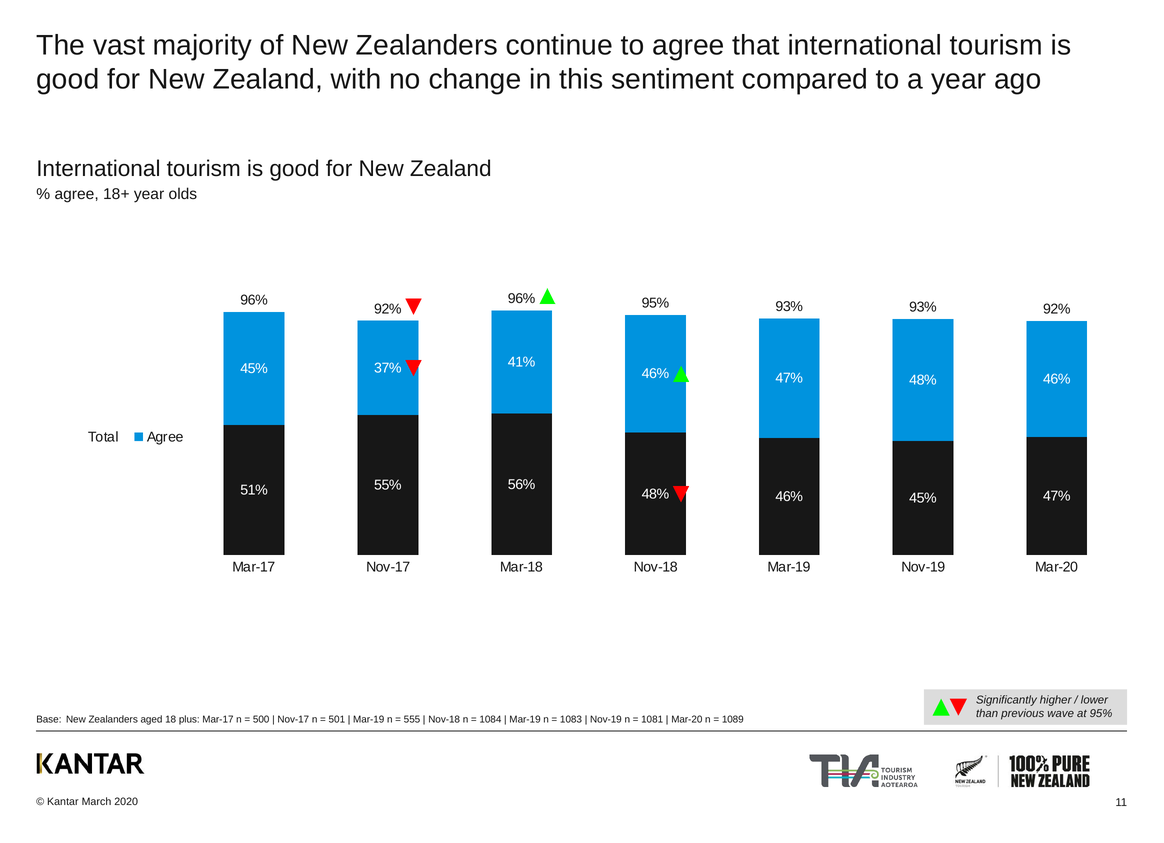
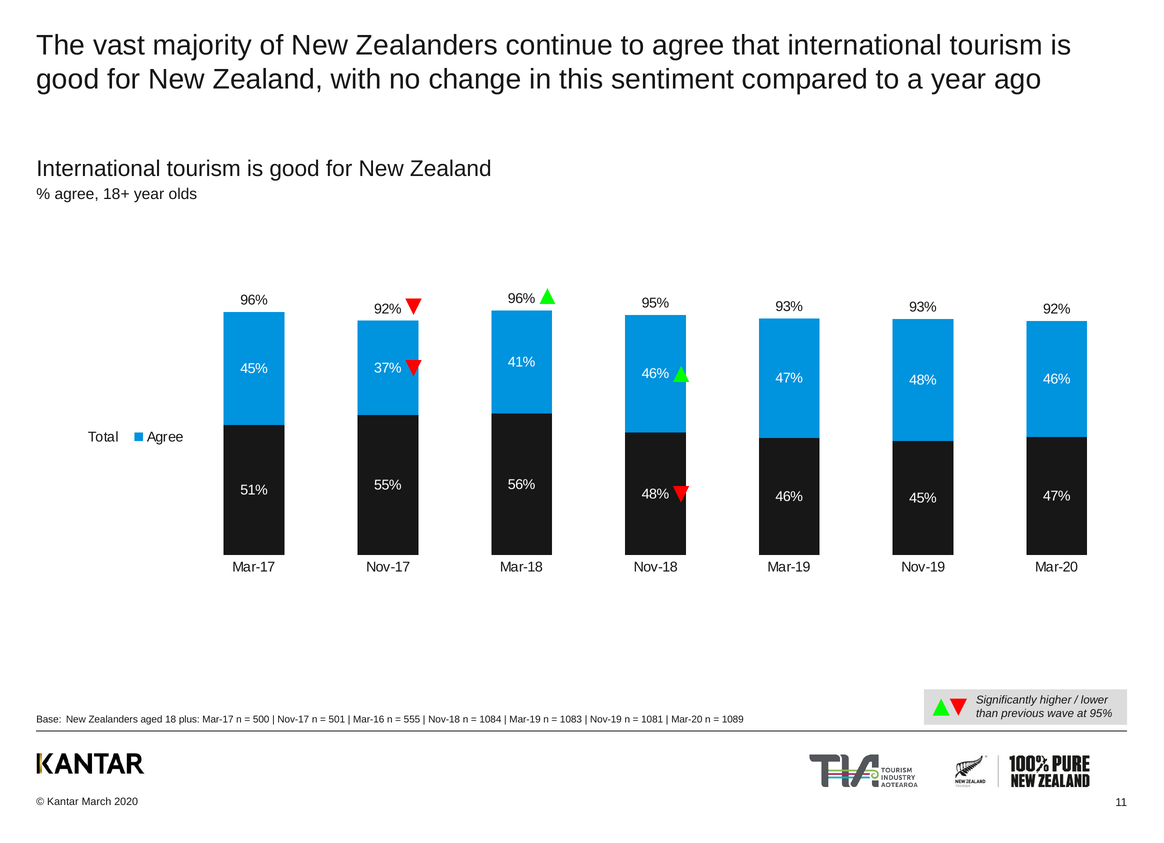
Mar-19: Mar-19 -> Mar-16 (369, 720)
